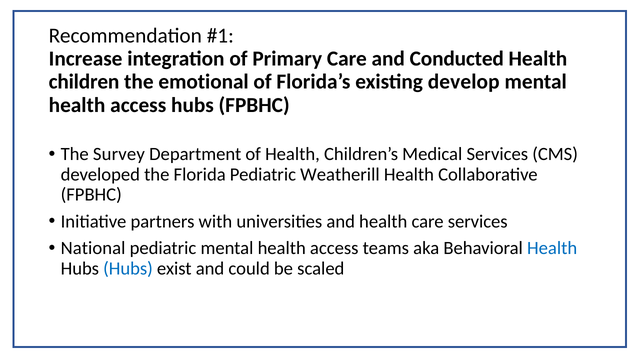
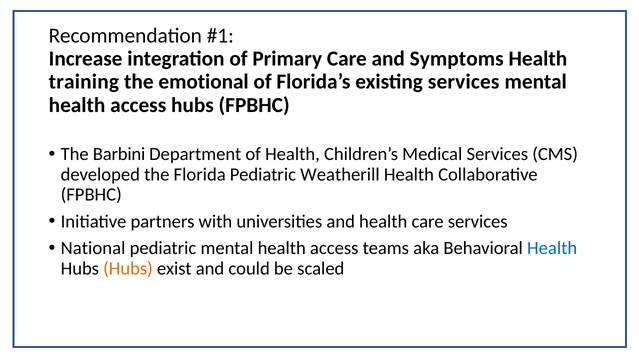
Conducted: Conducted -> Symptoms (457, 59)
children: children -> training (84, 82)
existing develop: develop -> services (464, 82)
Survey: Survey -> Barbini (119, 154)
Hubs colour: blue -> orange (128, 268)
